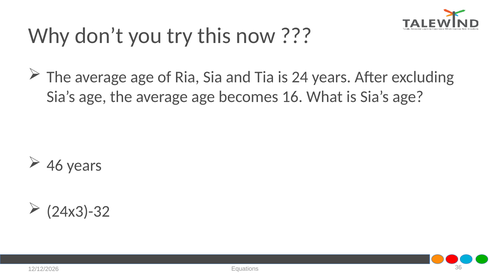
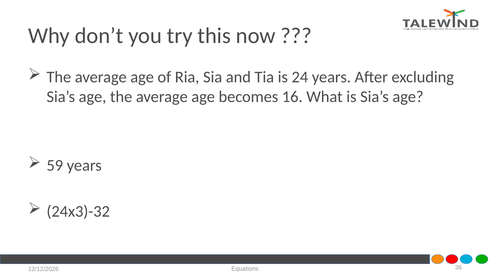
46: 46 -> 59 (55, 165)
